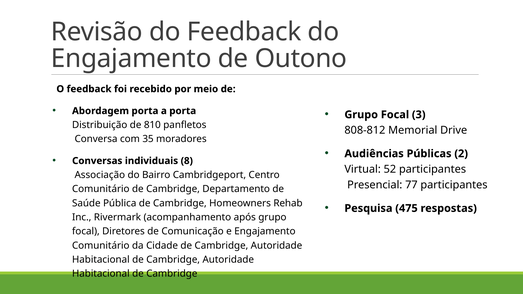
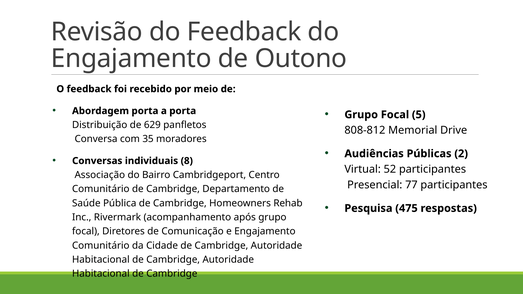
3: 3 -> 5 (419, 115)
810: 810 -> 629 (152, 125)
